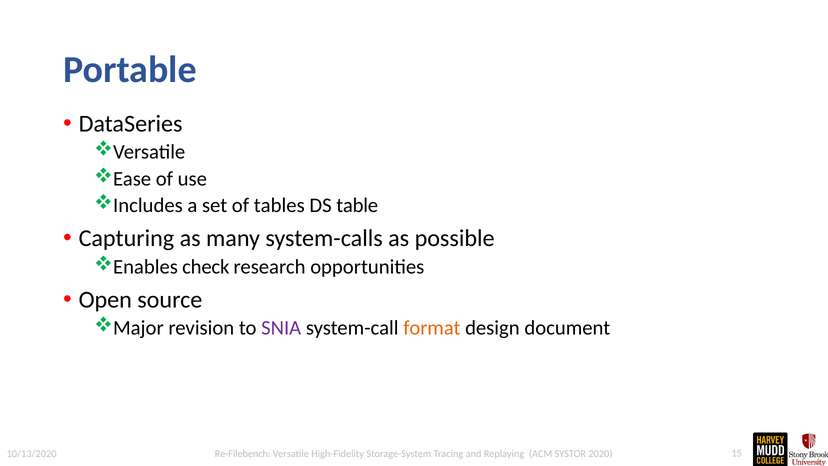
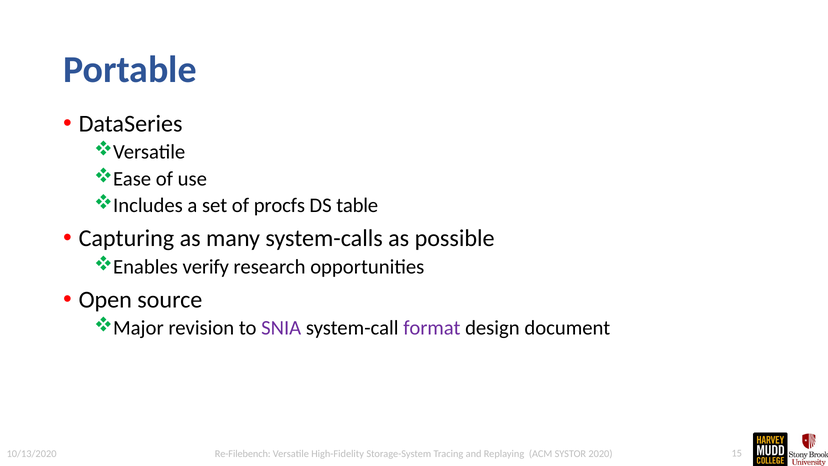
tables: tables -> procfs (279, 205)
check: check -> verify (206, 267)
format colour: orange -> purple (432, 328)
